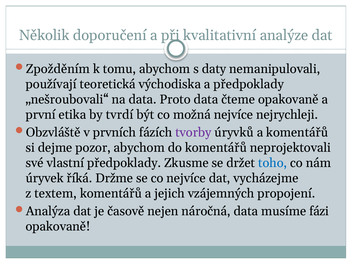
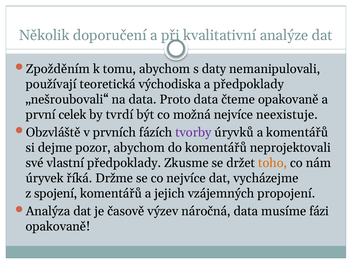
etika: etika -> celek (72, 115)
nejrychleji: nejrychleji -> neexistuje (287, 115)
toho colour: blue -> orange (273, 163)
textem: textem -> spojení (56, 194)
nejen: nejen -> výzev (163, 211)
